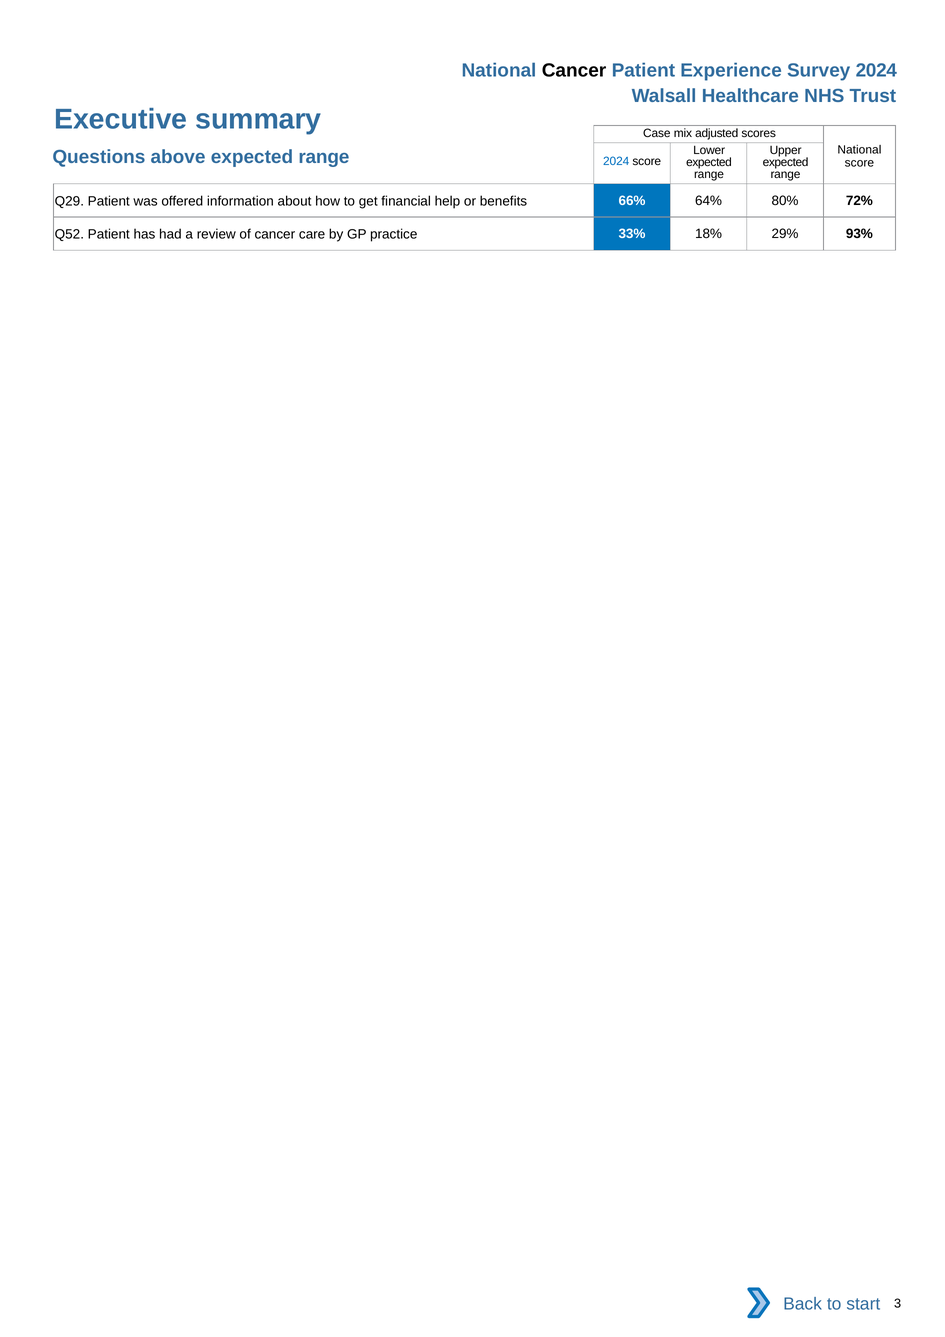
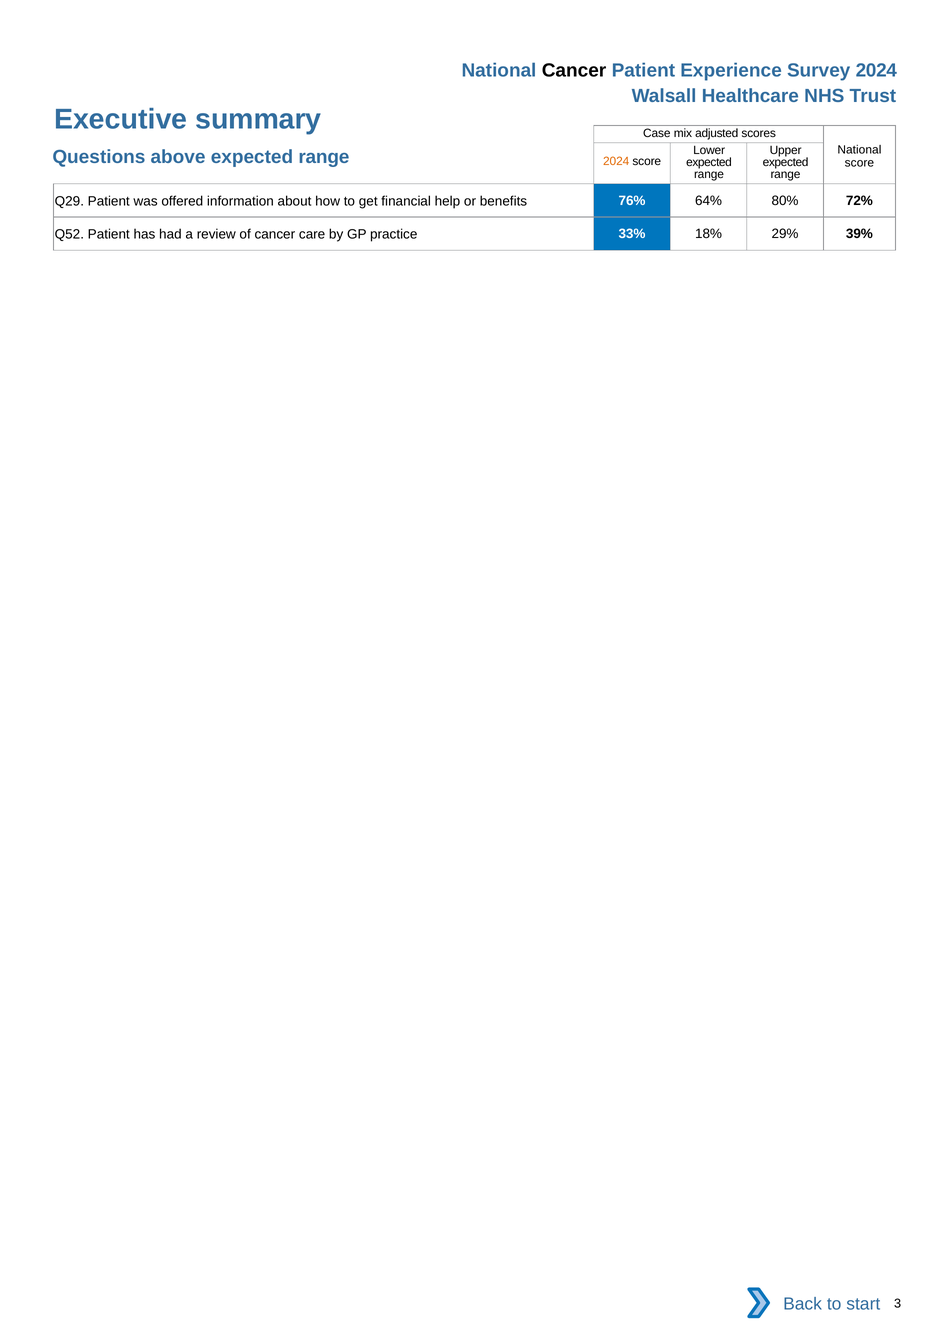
2024 colour: blue -> orange (616, 161)
66%: 66% -> 76% (632, 201)
93%: 93% -> 39% (859, 234)
